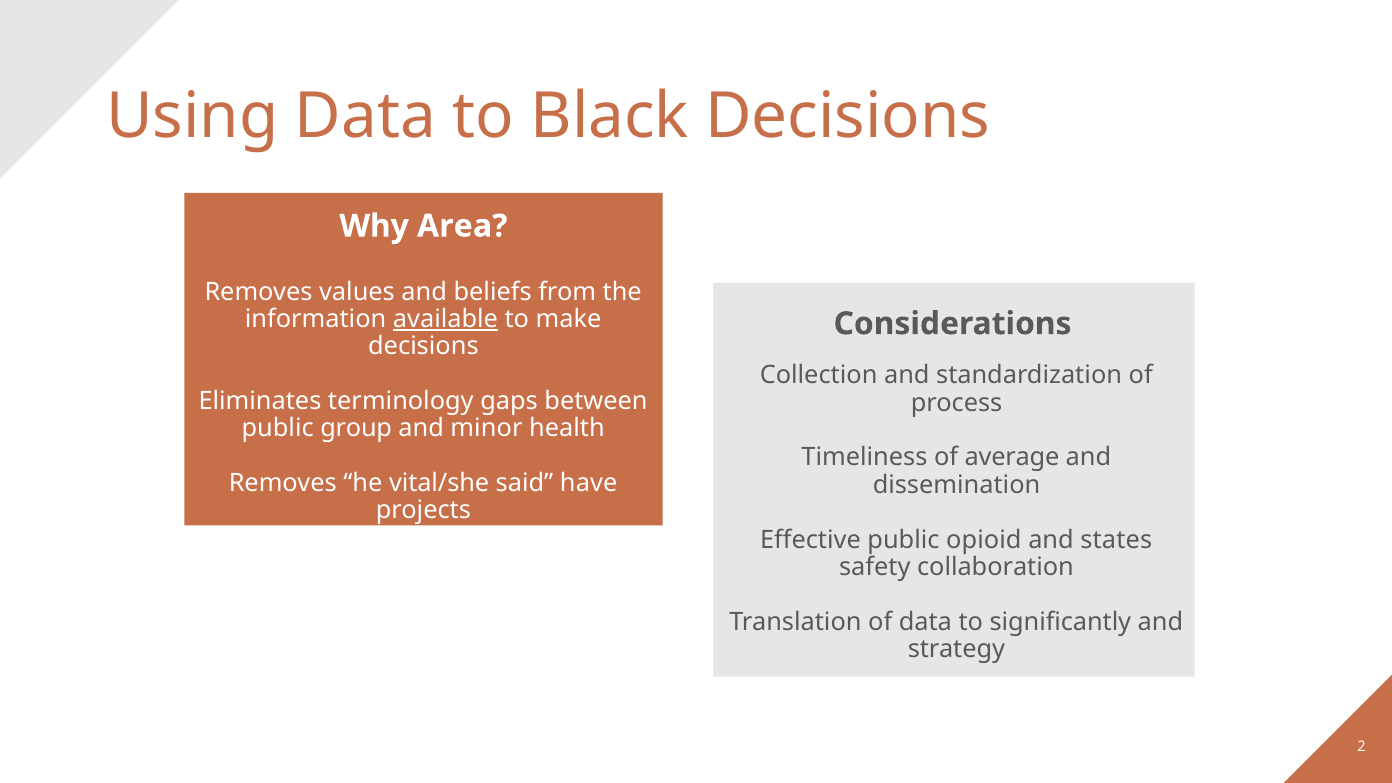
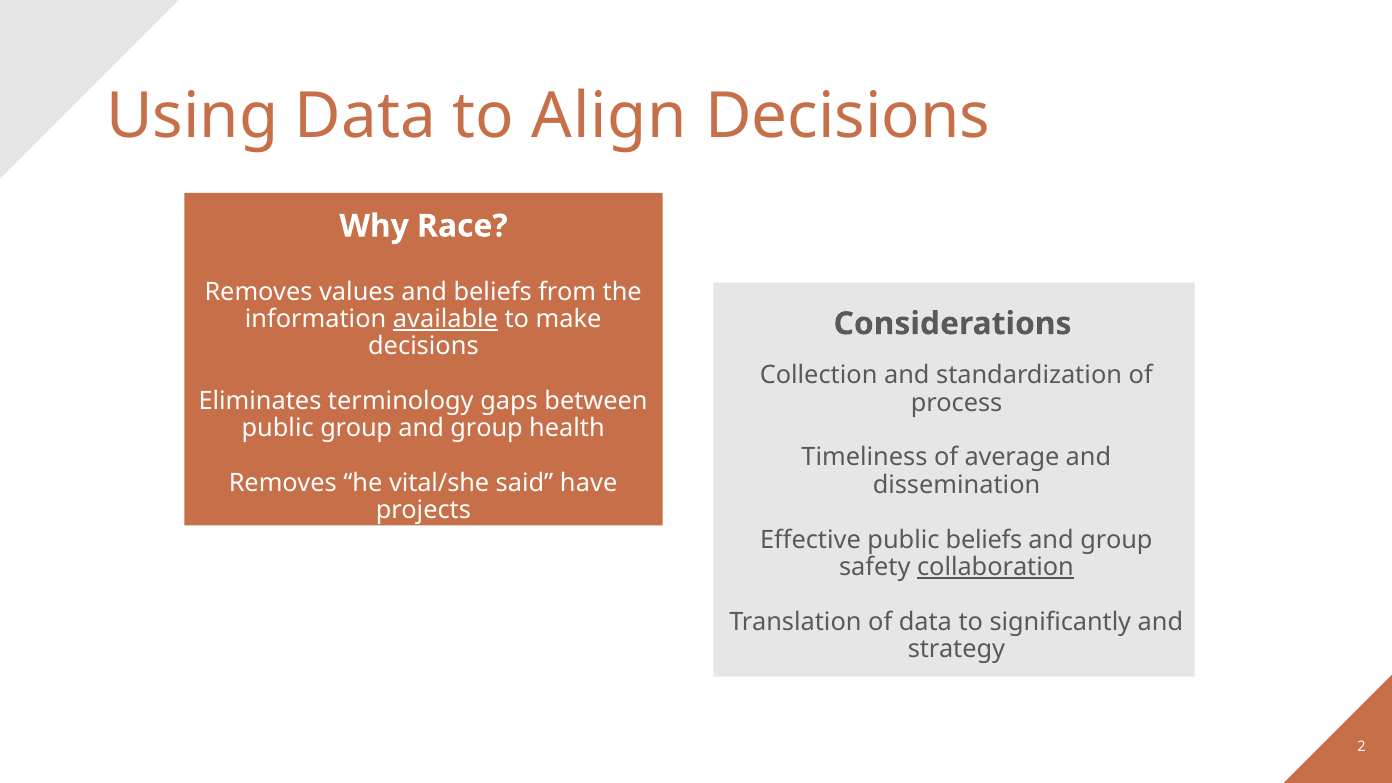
Black: Black -> Align (609, 117)
Area: Area -> Race (462, 226)
minor: minor -> group (487, 429)
public opioid: opioid -> beliefs (984, 540)
states: states -> group (1116, 540)
collaboration underline: none -> present (995, 567)
